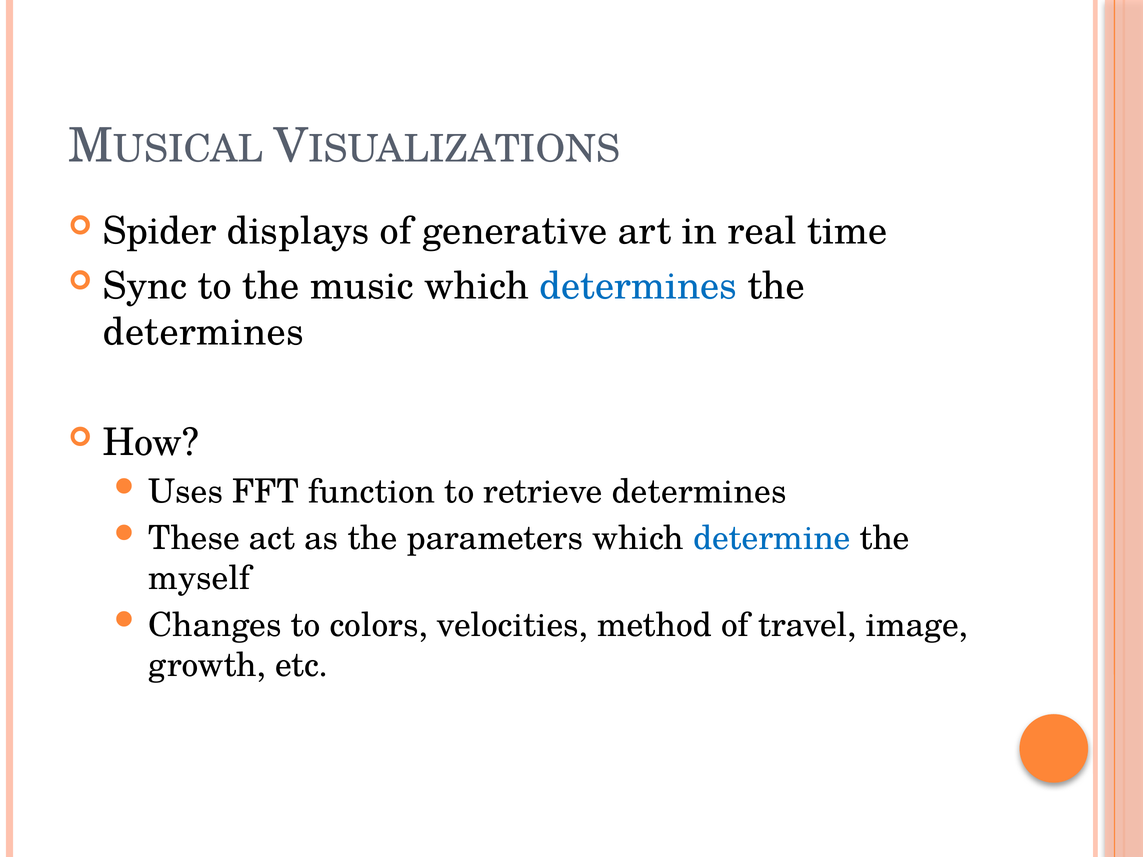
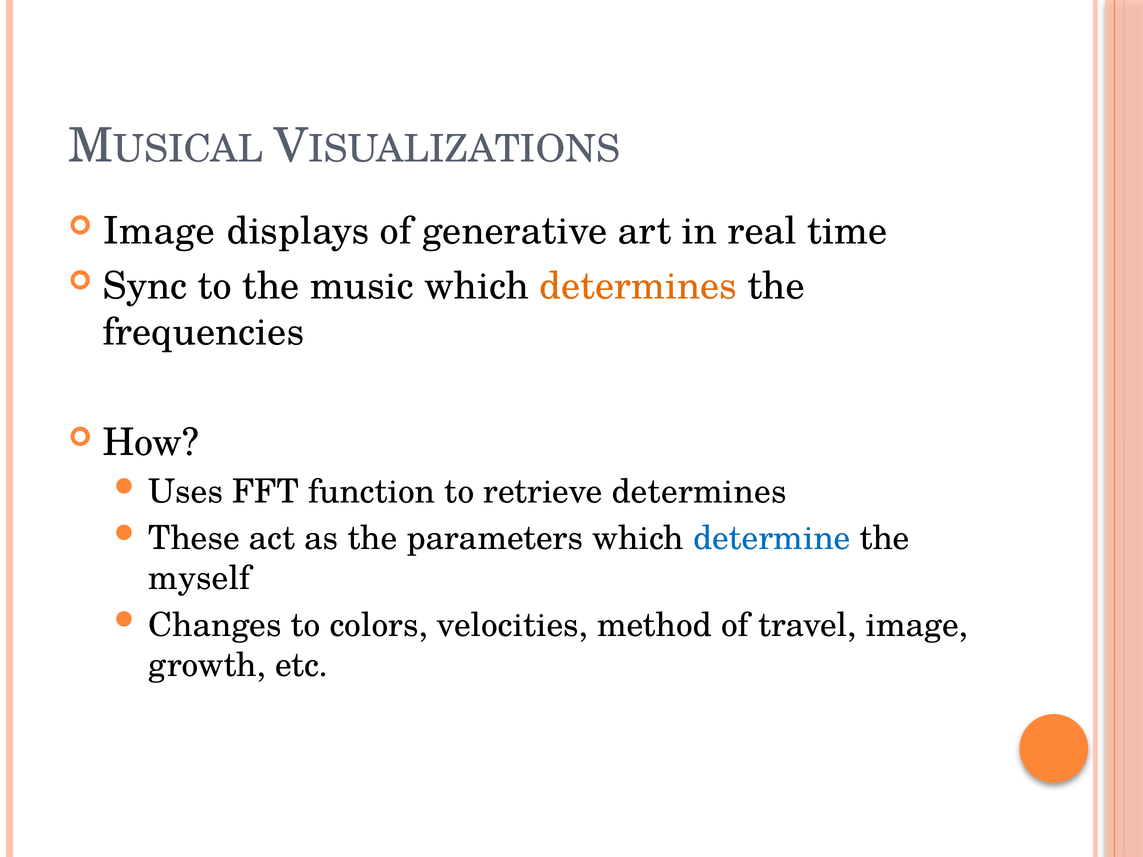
Spider: Spider -> Image (159, 231)
determines colour: blue -> orange (638, 286)
determines: determines -> frequencies (203, 332)
